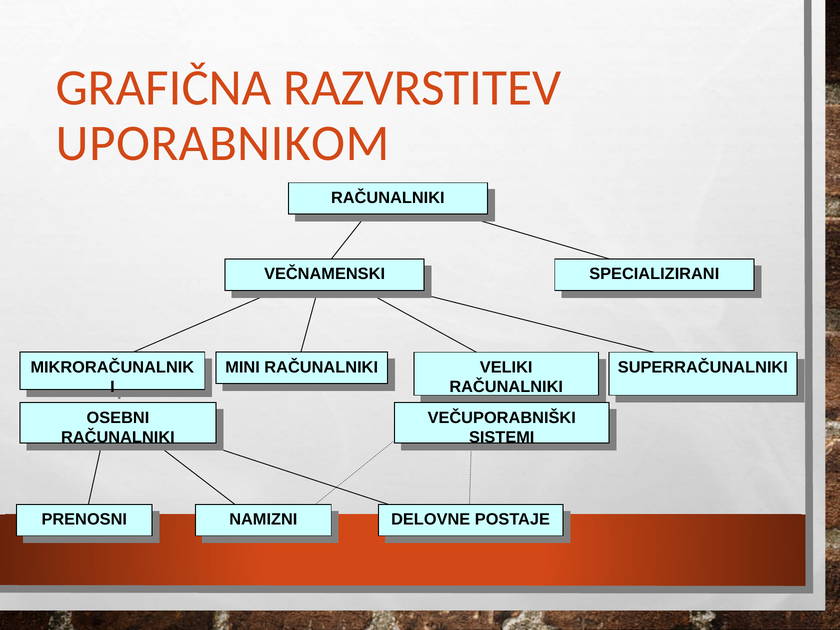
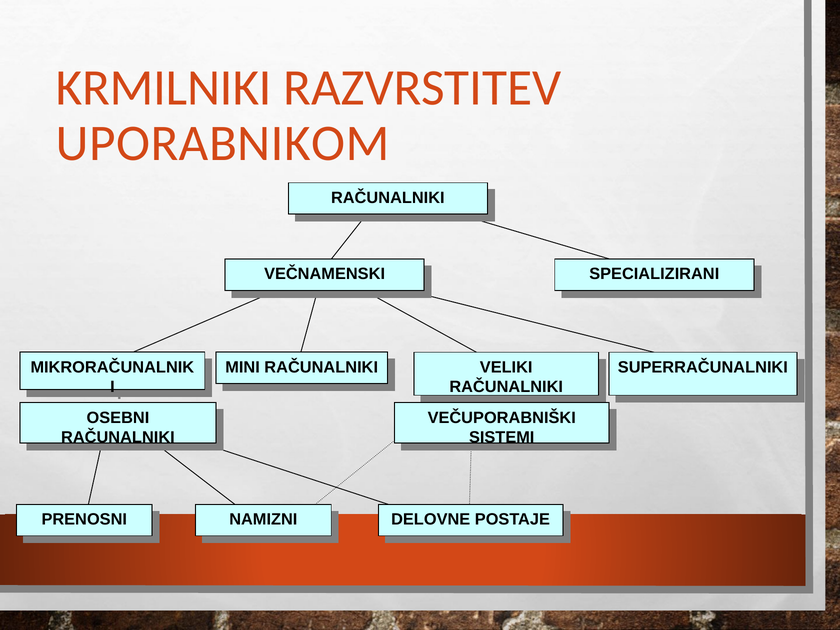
GRAFIČNA: GRAFIČNA -> KRMILNIKI (164, 88)
